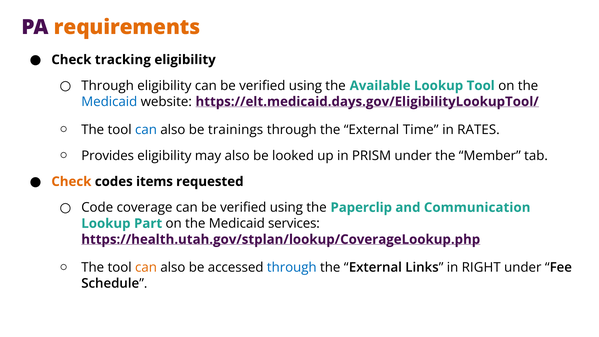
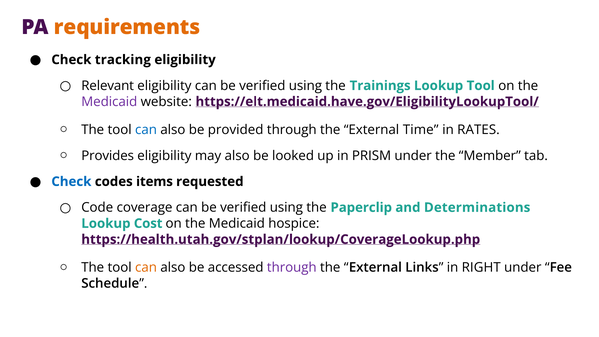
Through: Through -> Relevant (108, 86)
Available: Available -> Trainings (380, 86)
Medicaid colour: blue -> purple (109, 102)
https://elt.medicaid.days.gov/EligibilityLookupTool/: https://elt.medicaid.days.gov/EligibilityLookupTool/ -> https://elt.medicaid.have.gov/EligibilityLookupTool/ (367, 102)
trainings: trainings -> provided (236, 130)
Check colour: orange -> blue (71, 182)
Communication: Communication -> Determinations (477, 207)
Part: Part -> Cost (148, 223)
services: services -> hospice (294, 223)
through colour: blue -> purple (292, 267)
